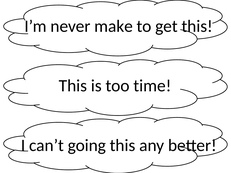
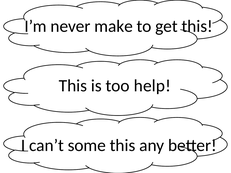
time: time -> help (152, 86)
going: going -> some (87, 146)
